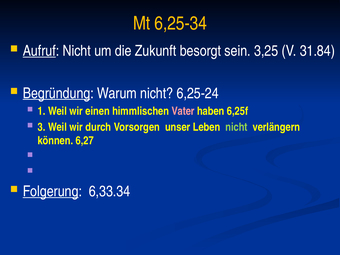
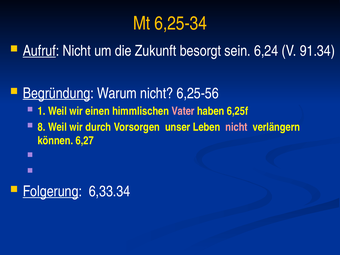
3,25: 3,25 -> 6,24 (266, 51)
31.84: 31.84 -> 91.34 (317, 51)
6,25-24: 6,25-24 -> 6,25-56 (198, 93)
3: 3 -> 8 (42, 127)
nicht colour: light green -> pink (236, 127)
